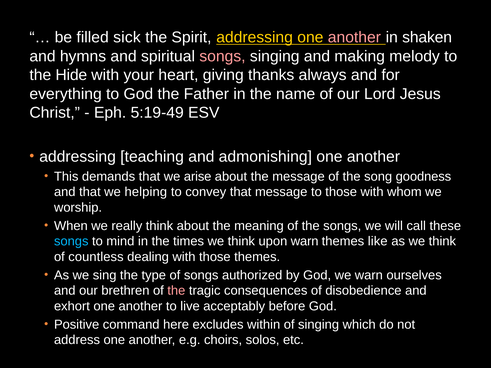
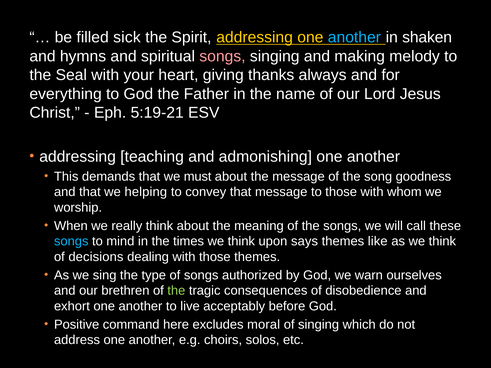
another colour: pink -> light blue (354, 38)
Hide: Hide -> Seal (71, 75)
5:19-49: 5:19-49 -> 5:19-21 (157, 113)
arise: arise -> must (198, 177)
upon warn: warn -> says (305, 241)
countless: countless -> decisions (96, 257)
the colour: pink -> light green (176, 291)
within: within -> moral (264, 325)
